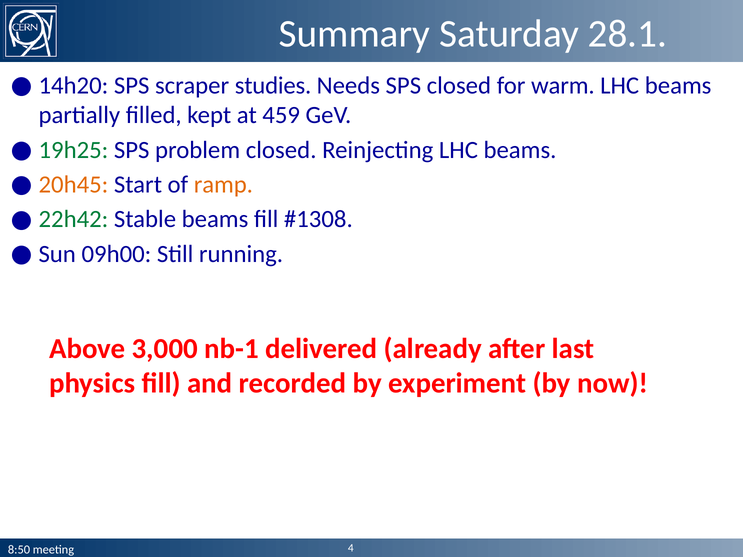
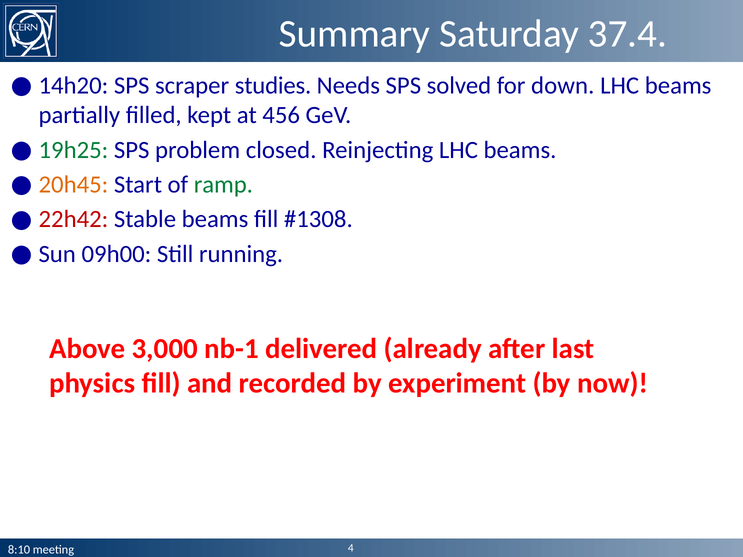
28.1: 28.1 -> 37.4 (627, 34)
SPS closed: closed -> solved (459, 86)
warm: warm -> down (563, 86)
459: 459 -> 456 (281, 115)
ramp colour: orange -> green (223, 185)
22h42 colour: green -> red (73, 219)
8:50: 8:50 -> 8:10 (19, 550)
